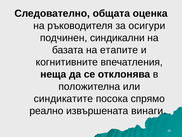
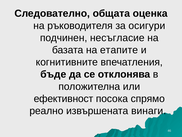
синдикални: синдикални -> несъгласие (117, 38)
неща: неща -> бъде (53, 74)
синдикатите: синдикатите -> ефективност (63, 98)
